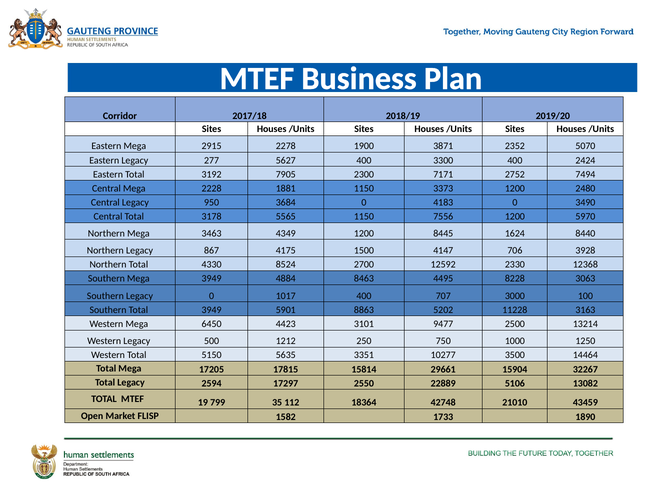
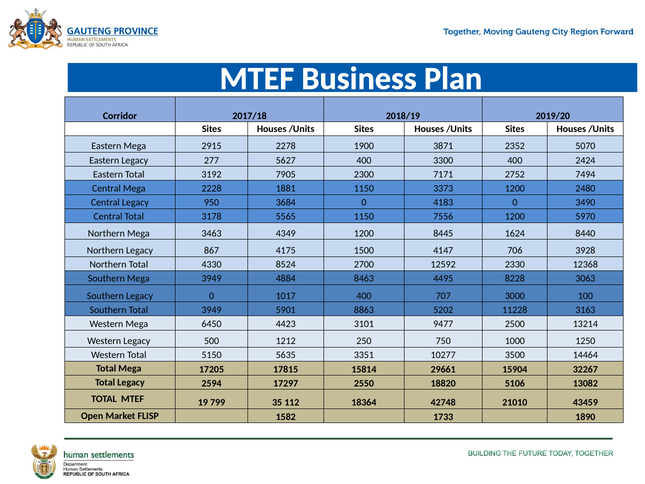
22889: 22889 -> 18820 (443, 383)
